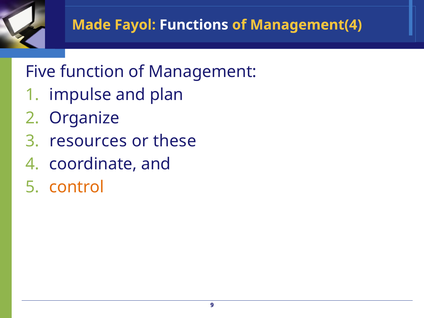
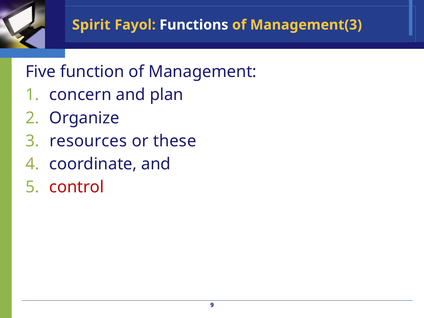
Made: Made -> Spirit (91, 25)
Management(4: Management(4 -> Management(3 (306, 25)
impulse: impulse -> concern (80, 95)
control colour: orange -> red (77, 187)
